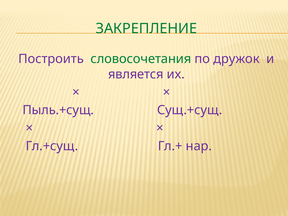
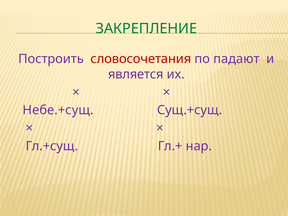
словосочетания colour: green -> red (141, 59)
дружок: дружок -> падают (236, 59)
Пыль.+сущ: Пыль.+сущ -> Небе.+сущ (58, 110)
